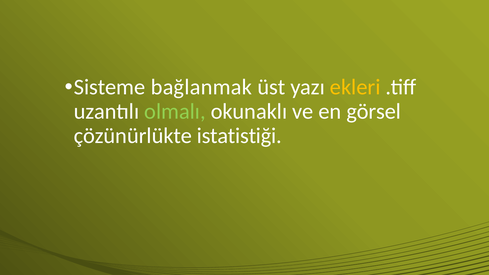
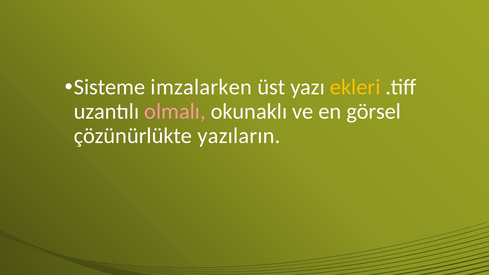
bağlanmak: bağlanmak -> imzalarken (201, 87)
olmalı colour: light green -> pink (175, 111)
istatistiği: istatistiği -> yazıların (239, 136)
